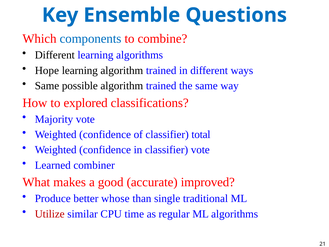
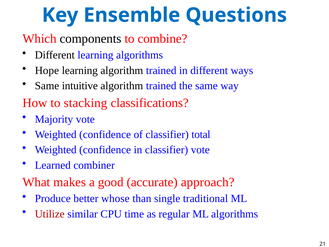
components colour: blue -> black (90, 39)
possible: possible -> intuitive (80, 86)
explored: explored -> stacking (85, 103)
improved: improved -> approach (208, 182)
